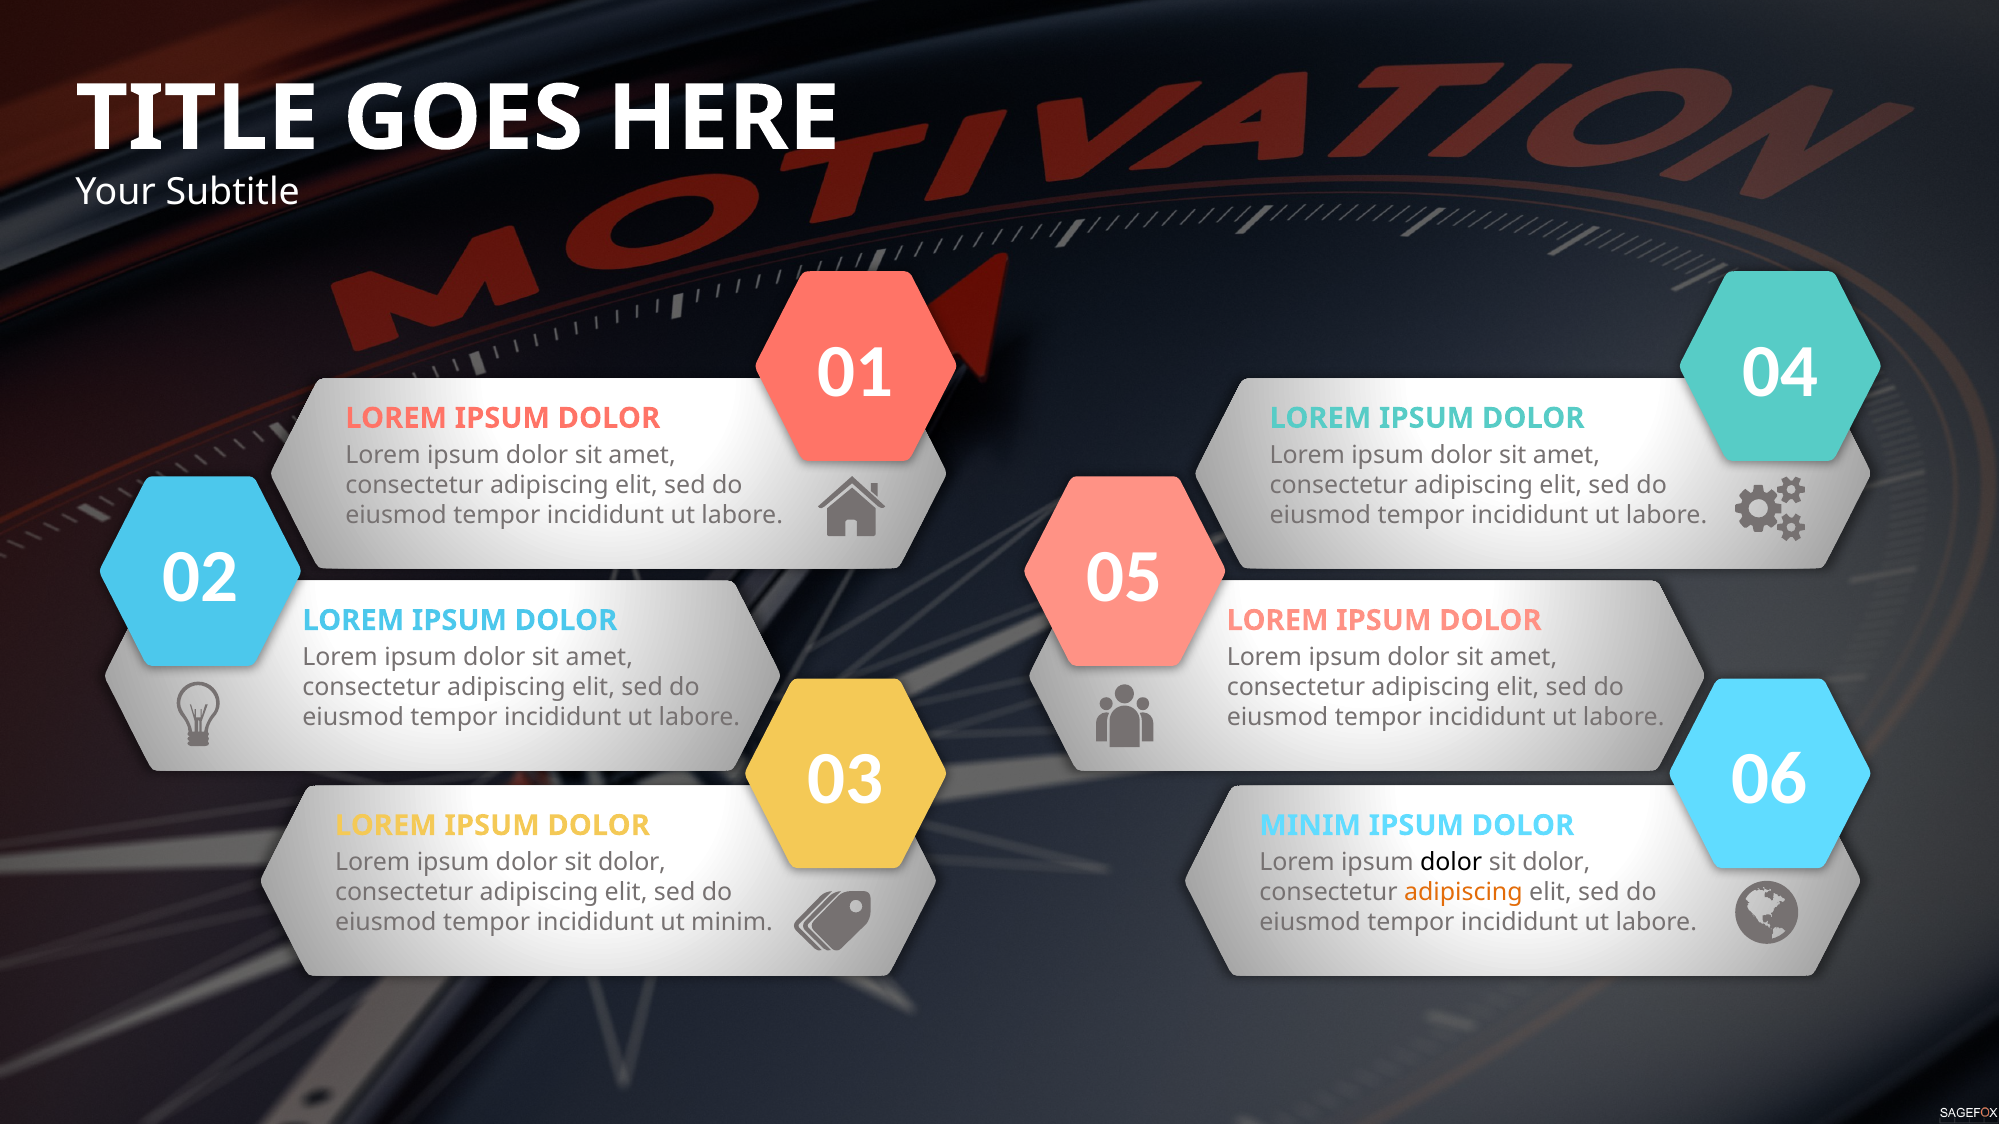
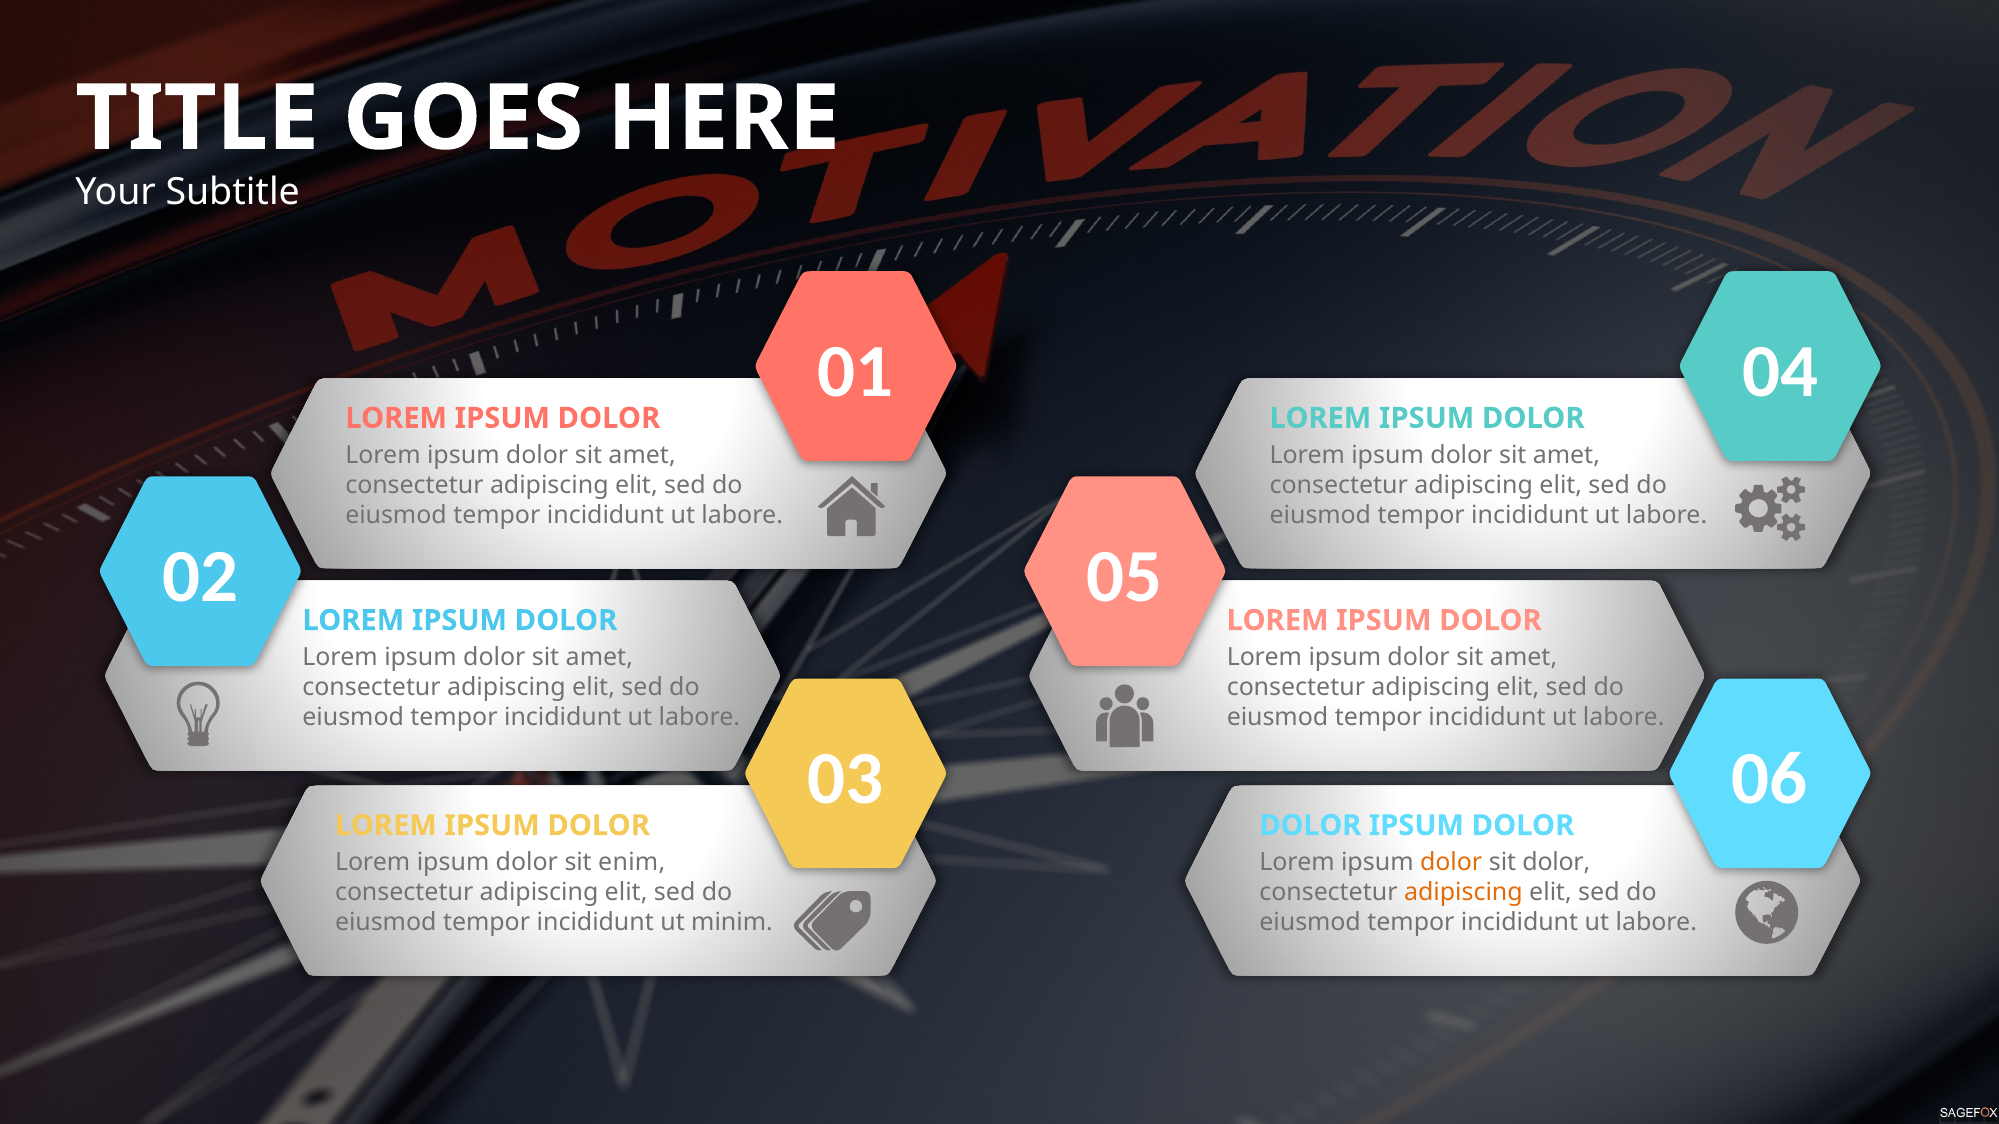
MINIM: MINIM -> DOLOR (1310, 826)
dolor: dolor -> enim (632, 863)
dolor colour: black -> orange (1451, 863)
